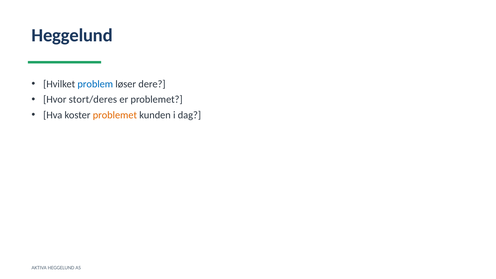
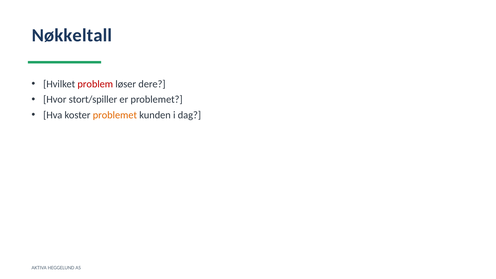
Heggelund: Heggelund -> Nøkkeltall (72, 35)
problem colour: blue -> red (95, 84)
stort/deres: stort/deres -> stort/spiller (93, 100)
